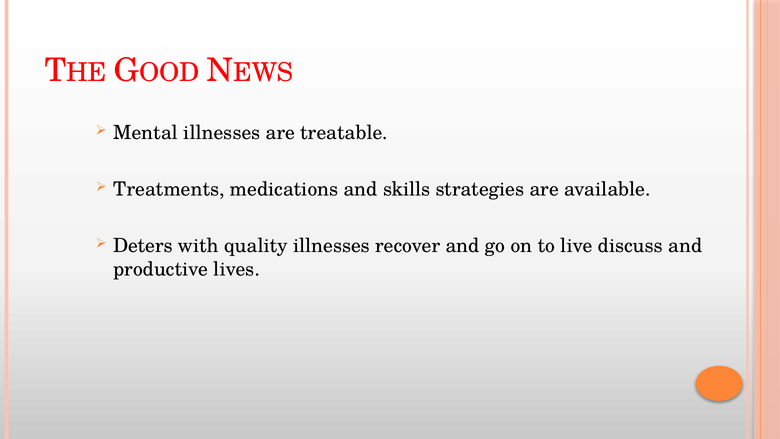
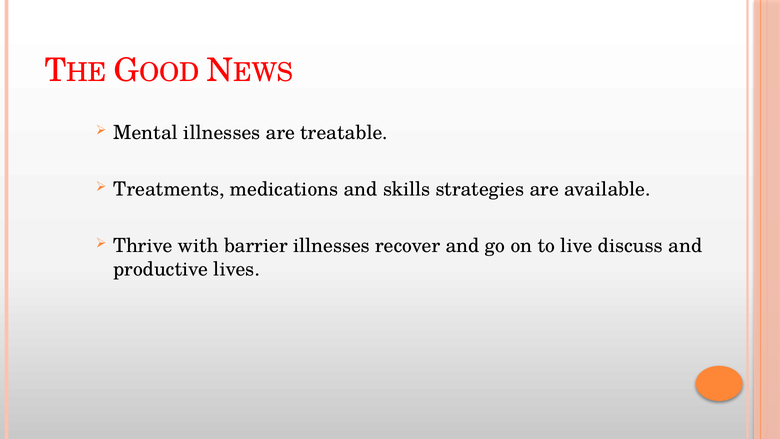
Deters: Deters -> Thrive (143, 246)
quality: quality -> barrier (256, 246)
